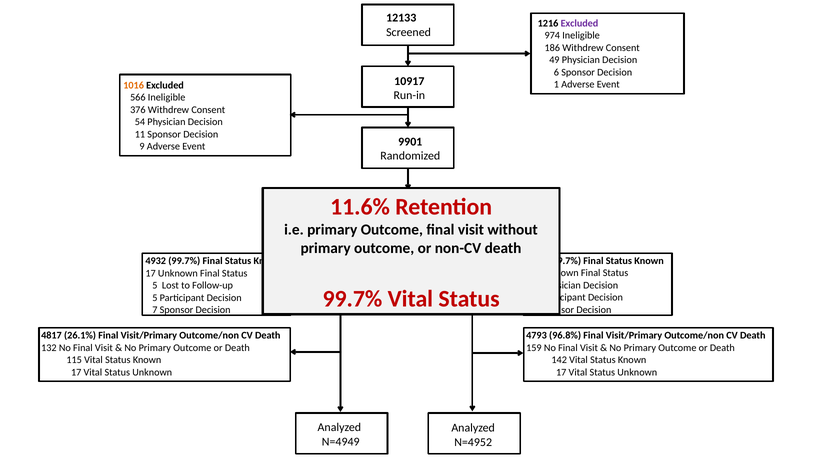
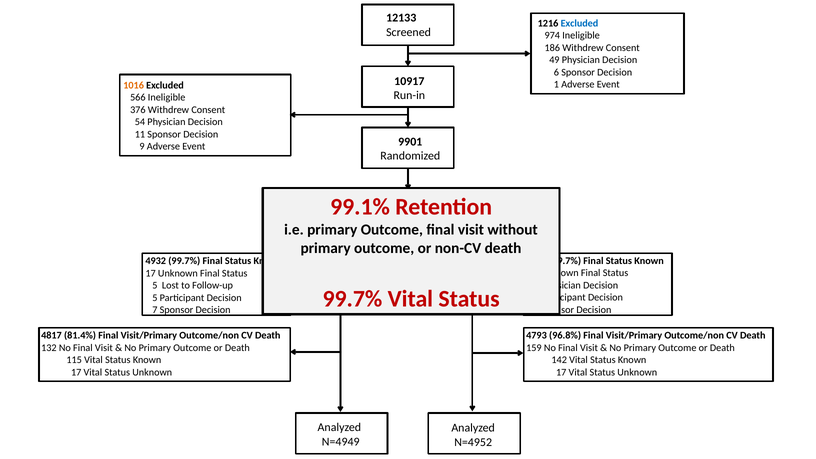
Excluded colour: purple -> blue (579, 23)
11.6%: 11.6% -> 99.1% (360, 207)
26.1%: 26.1% -> 81.4% (80, 335)
